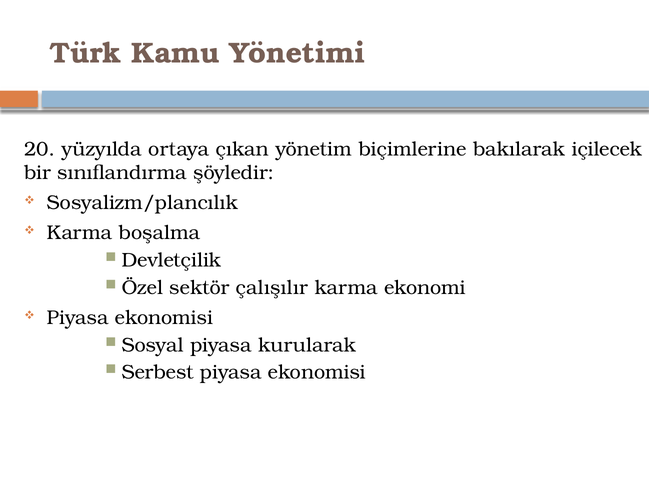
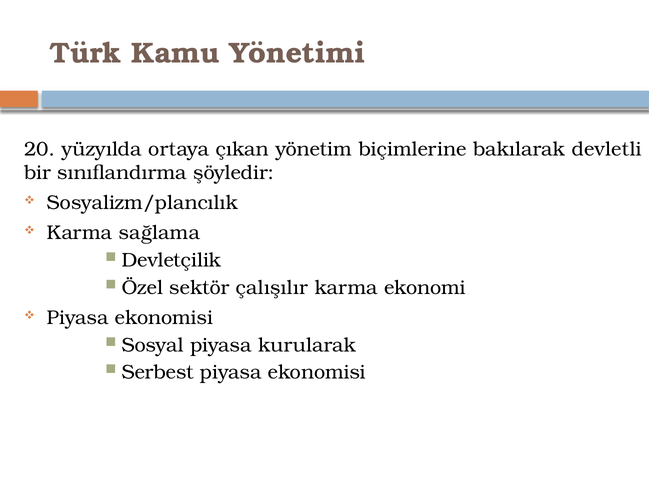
içilecek: içilecek -> devletli (607, 149)
boşalma: boşalma -> sağlama (160, 233)
